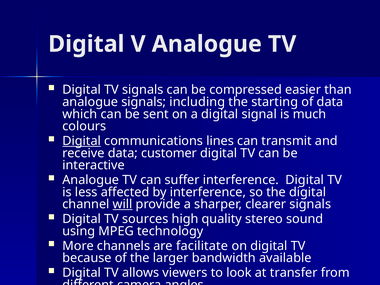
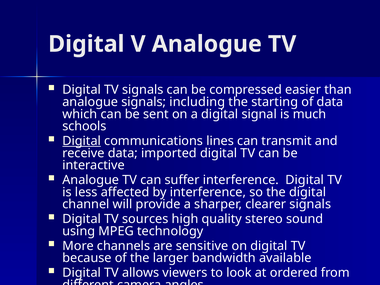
colours: colours -> schools (84, 126)
customer: customer -> imported (169, 153)
will underline: present -> none (123, 204)
facilitate: facilitate -> sensitive (202, 246)
transfer: transfer -> ordered (294, 273)
